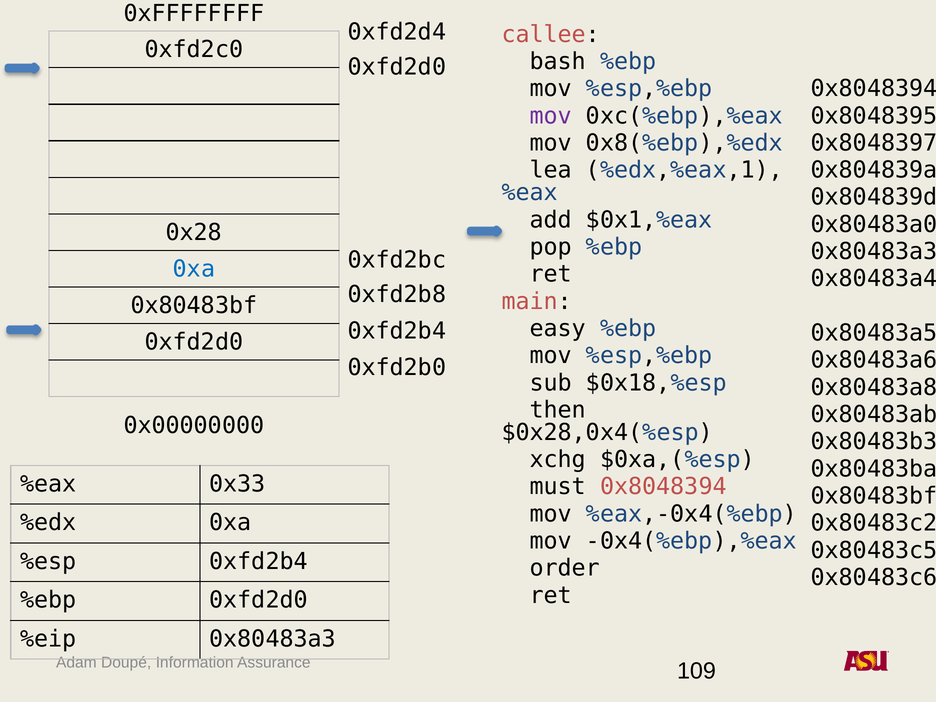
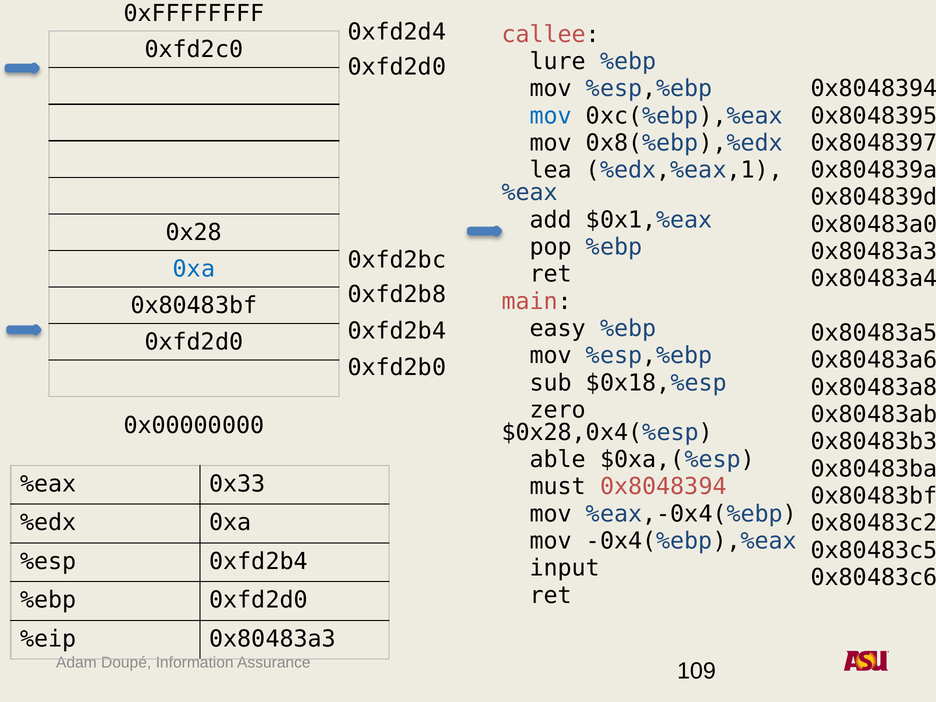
bash: bash -> lure (558, 62)
mov colour: purple -> blue (551, 116)
then: then -> zero (558, 410)
xchg: xchg -> able (558, 460)
order: order -> input (565, 568)
